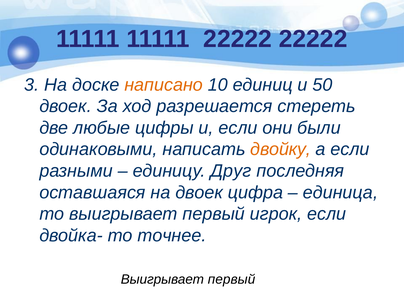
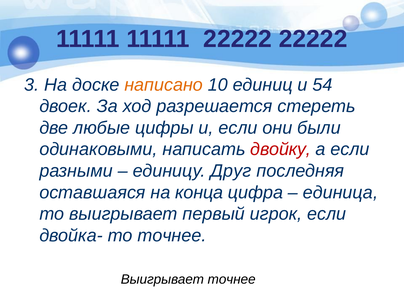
50: 50 -> 54 (323, 85)
двойку colour: orange -> red (281, 149)
на двоек: двоек -> конца (199, 193)
первый: первый -> точнее (232, 279)
